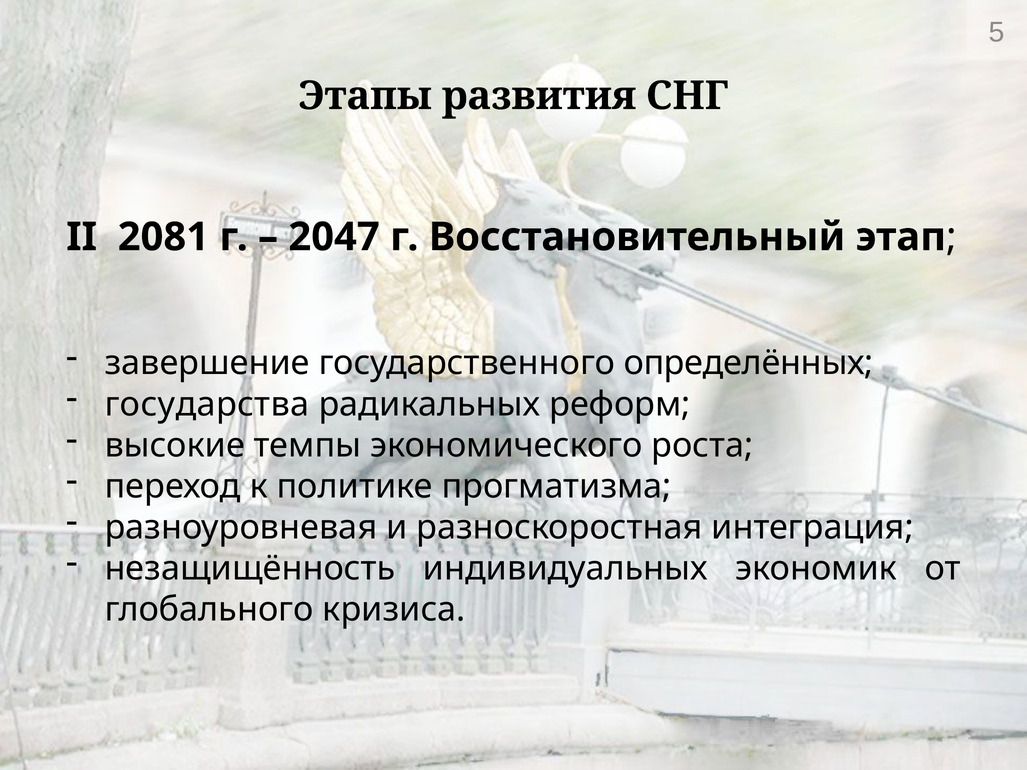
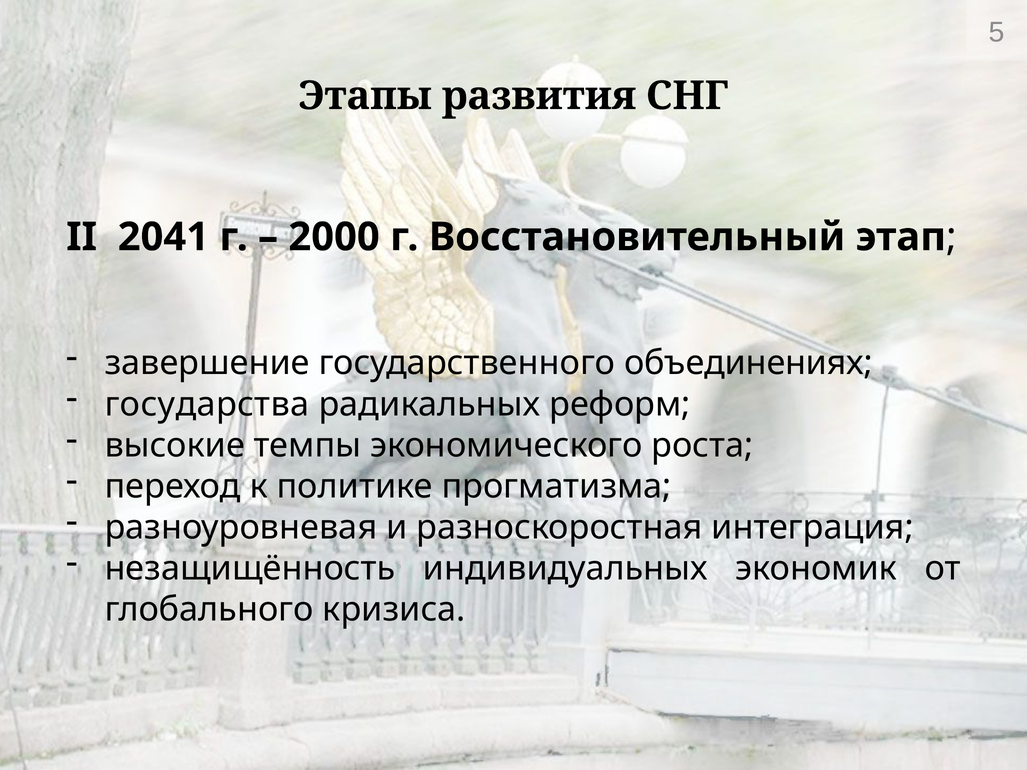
2081: 2081 -> 2041 (163, 237)
2047: 2047 -> 2000 (334, 237)
определённых: определённых -> объединениях (749, 363)
